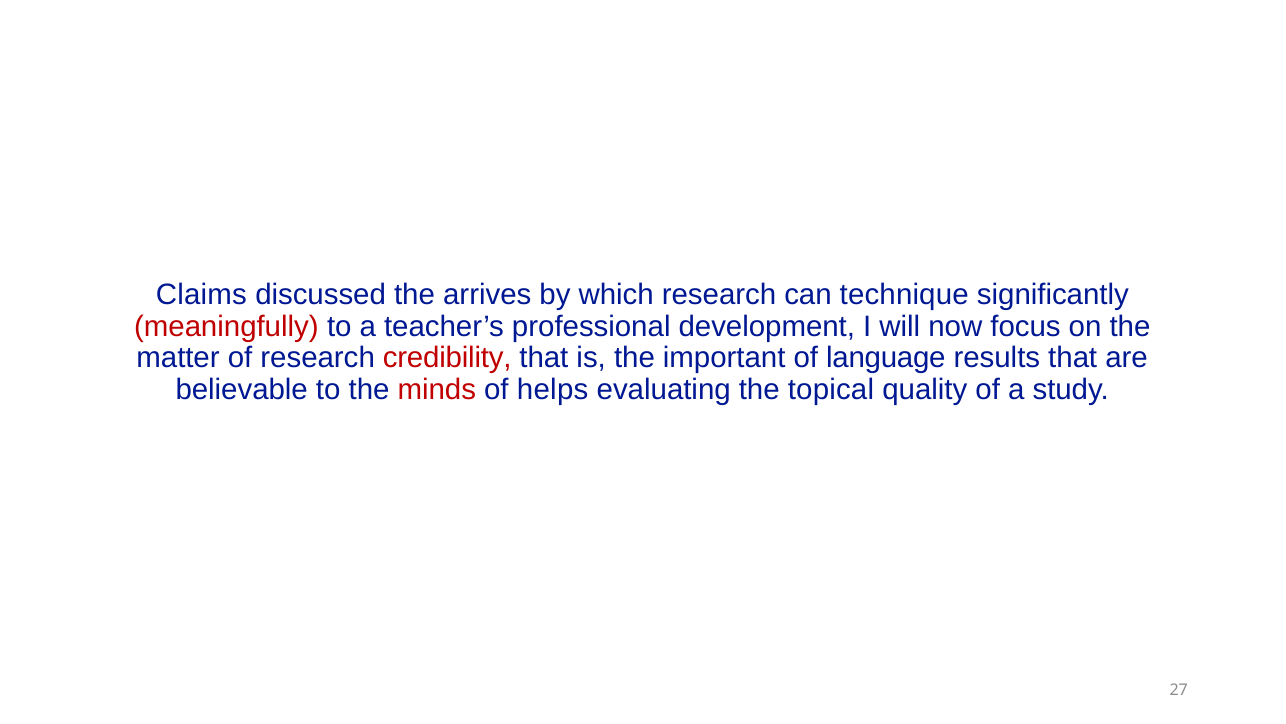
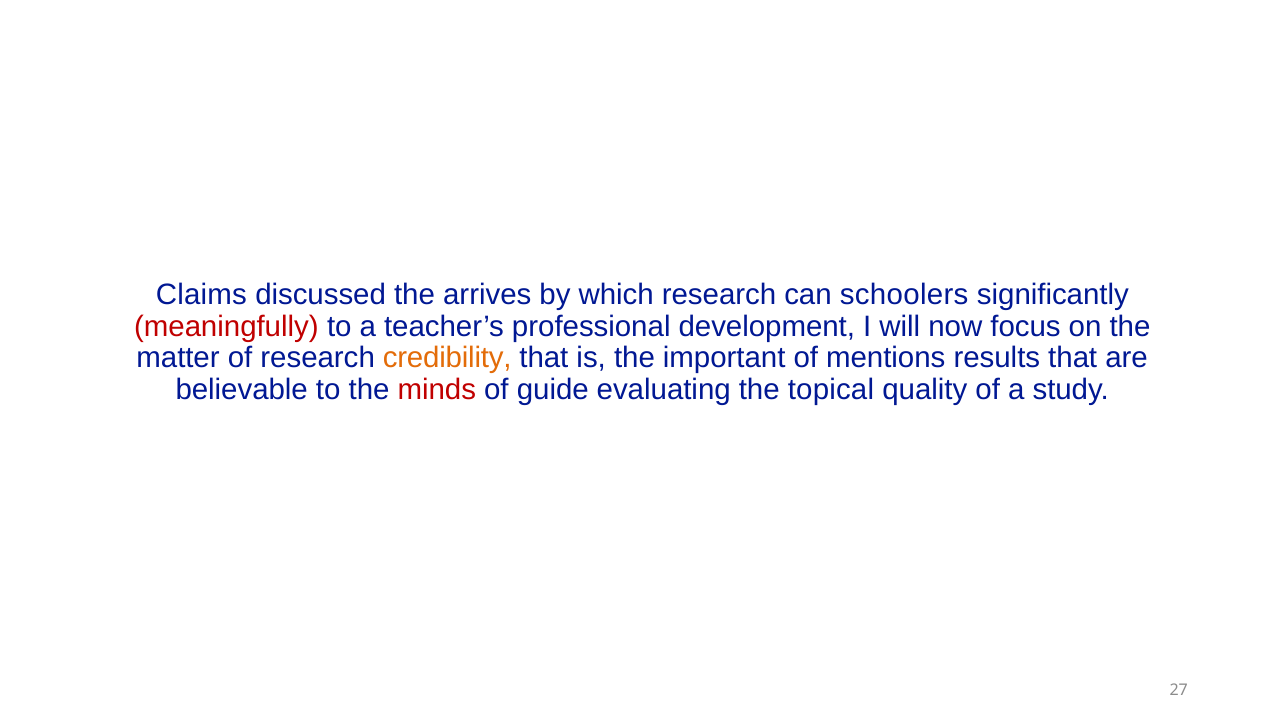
technique: technique -> schoolers (904, 294)
credibility colour: red -> orange (447, 358)
language: language -> mentions (886, 358)
helps: helps -> guide (553, 390)
